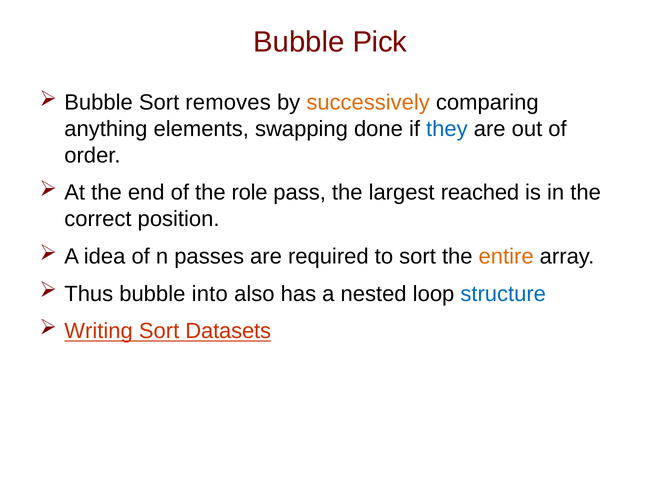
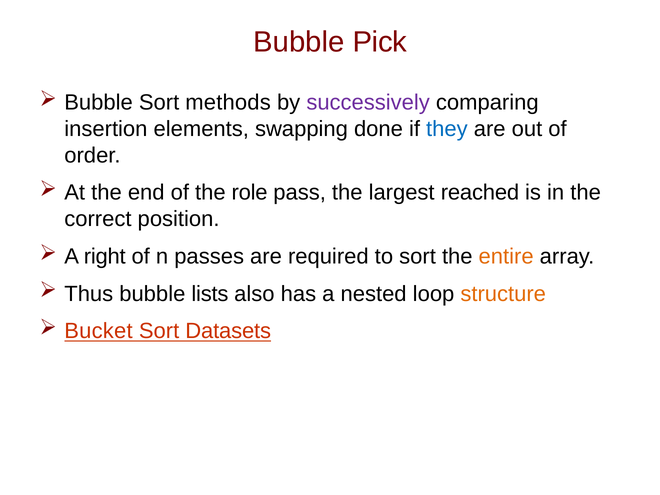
removes: removes -> methods (228, 102)
successively colour: orange -> purple (368, 102)
anything: anything -> insertion (106, 129)
idea: idea -> right (105, 256)
into: into -> lists (210, 294)
structure colour: blue -> orange (503, 294)
Writing: Writing -> Bucket (98, 331)
